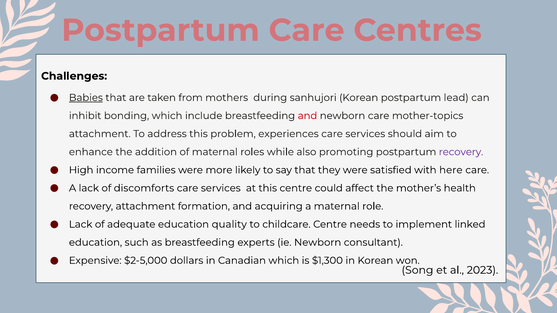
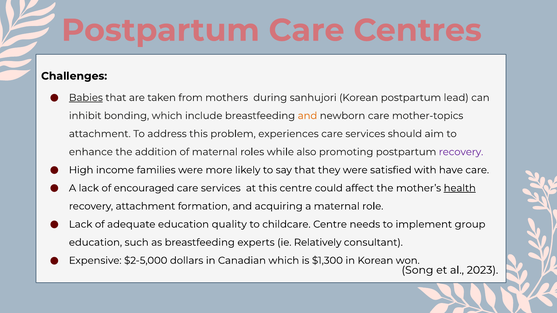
and colour: red -> orange (307, 116)
here: here -> have (451, 170)
discomforts: discomforts -> encouraged (144, 188)
health underline: none -> present (460, 188)
linked: linked -> group (470, 225)
ie Newborn: Newborn -> Relatively (318, 243)
